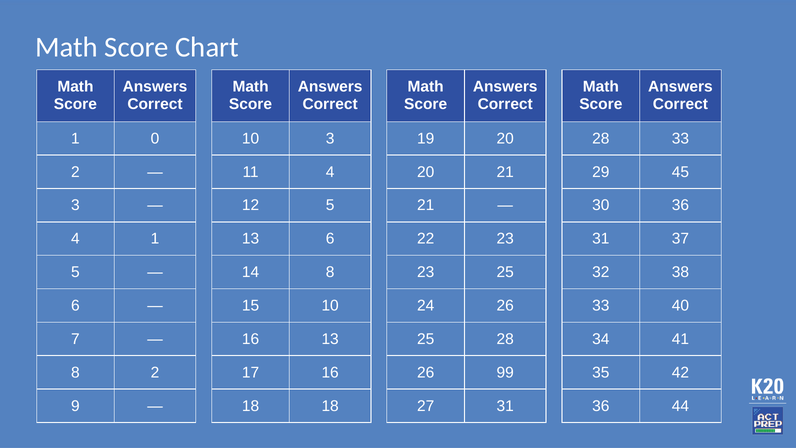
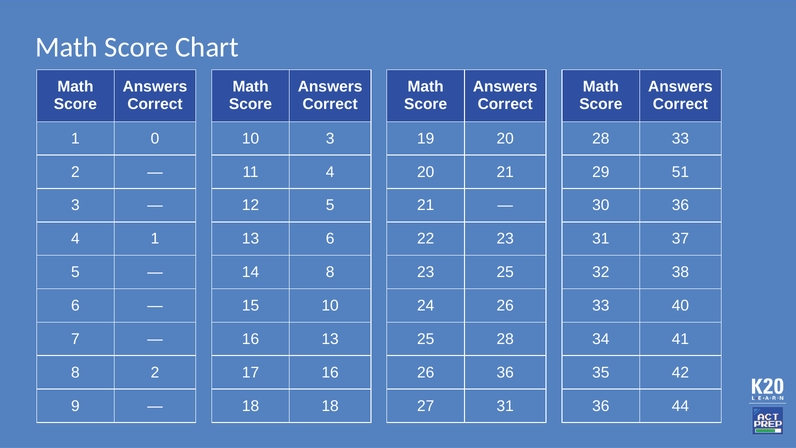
45: 45 -> 51 (680, 172)
26 99: 99 -> 36 (505, 372)
